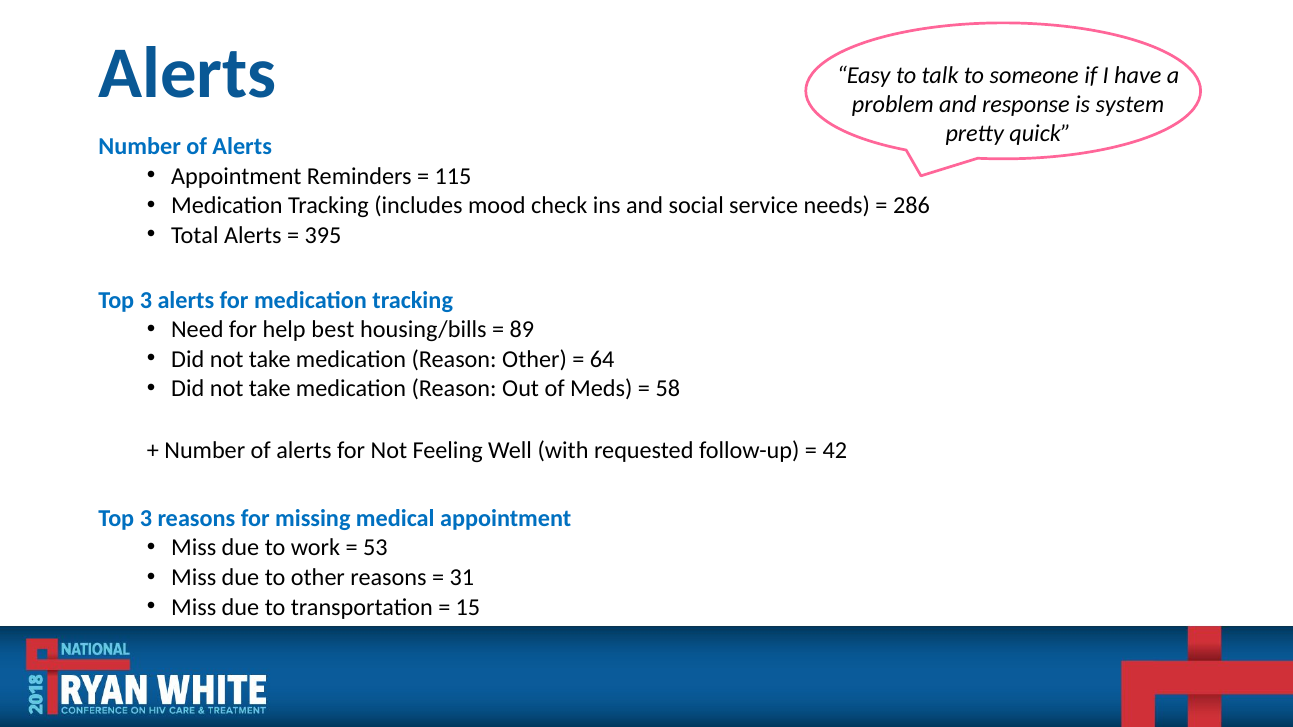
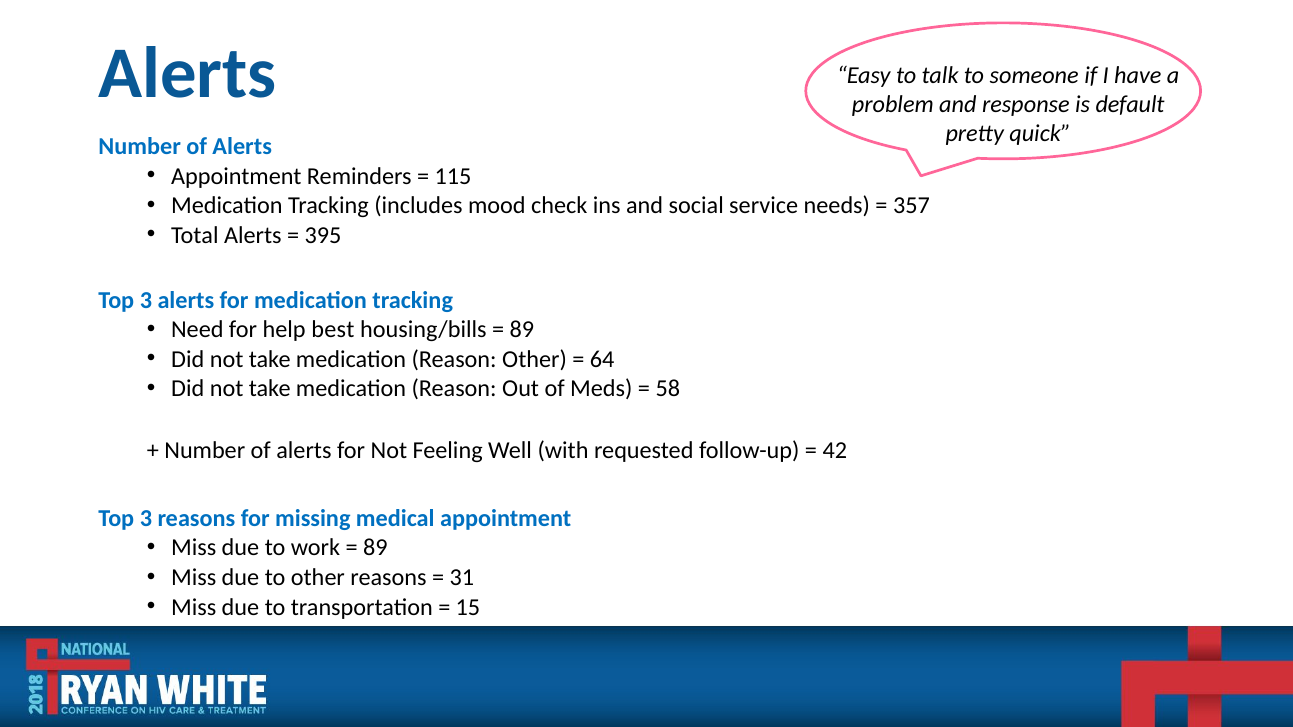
system: system -> default (1130, 105)
286: 286 -> 357 (911, 206)
53: 53 -> 89 (375, 548)
